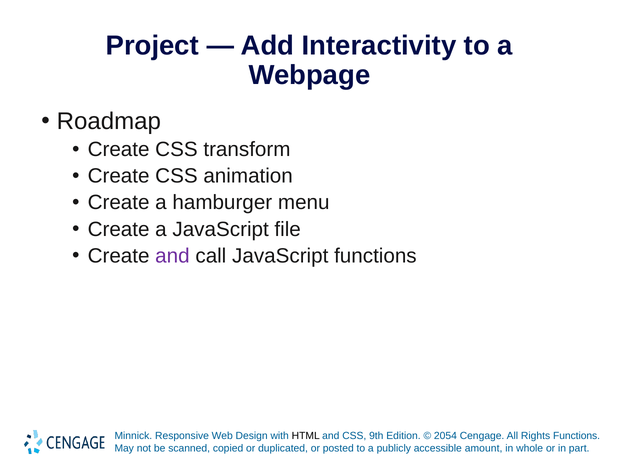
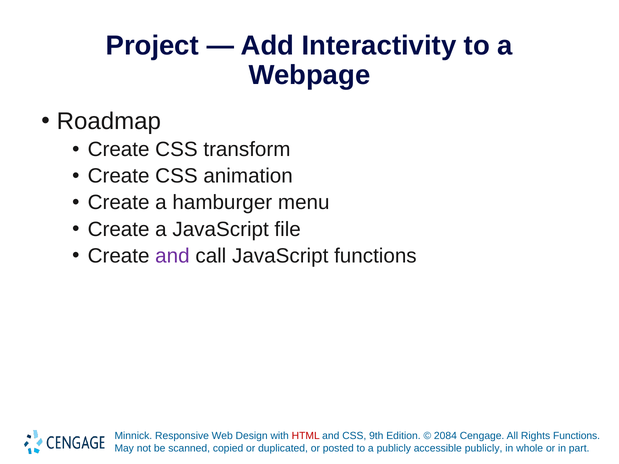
HTML colour: black -> red (306, 436)
2054: 2054 -> 2084 (445, 436)
accessible amount: amount -> publicly (484, 448)
